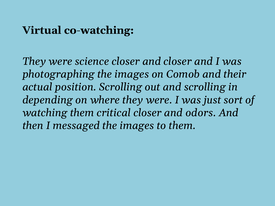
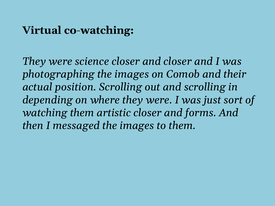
critical: critical -> artistic (114, 113)
odors: odors -> forms (201, 113)
